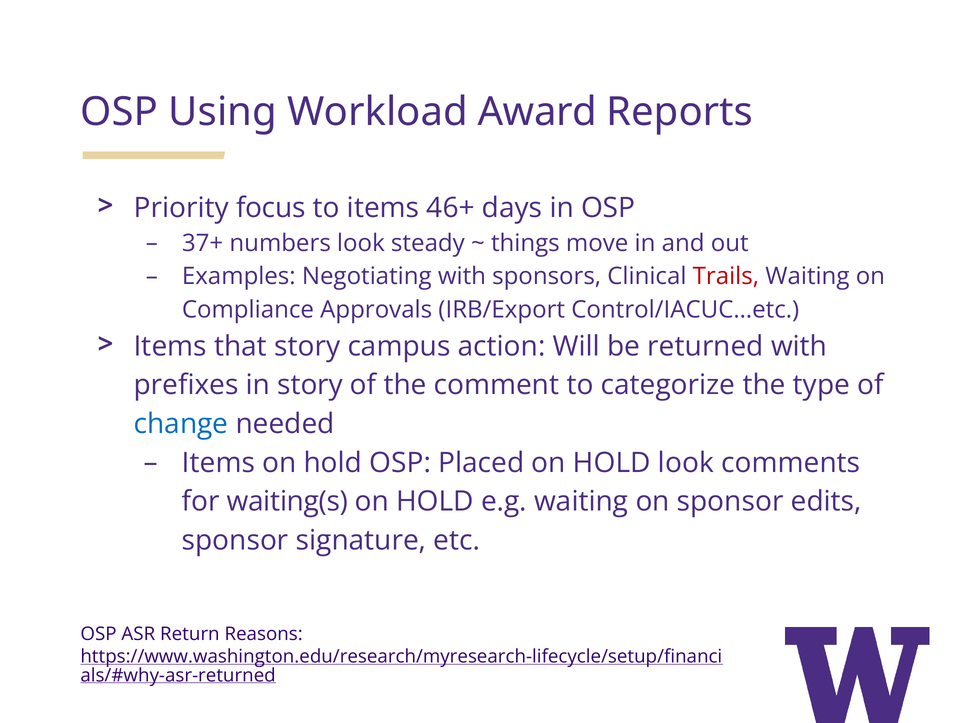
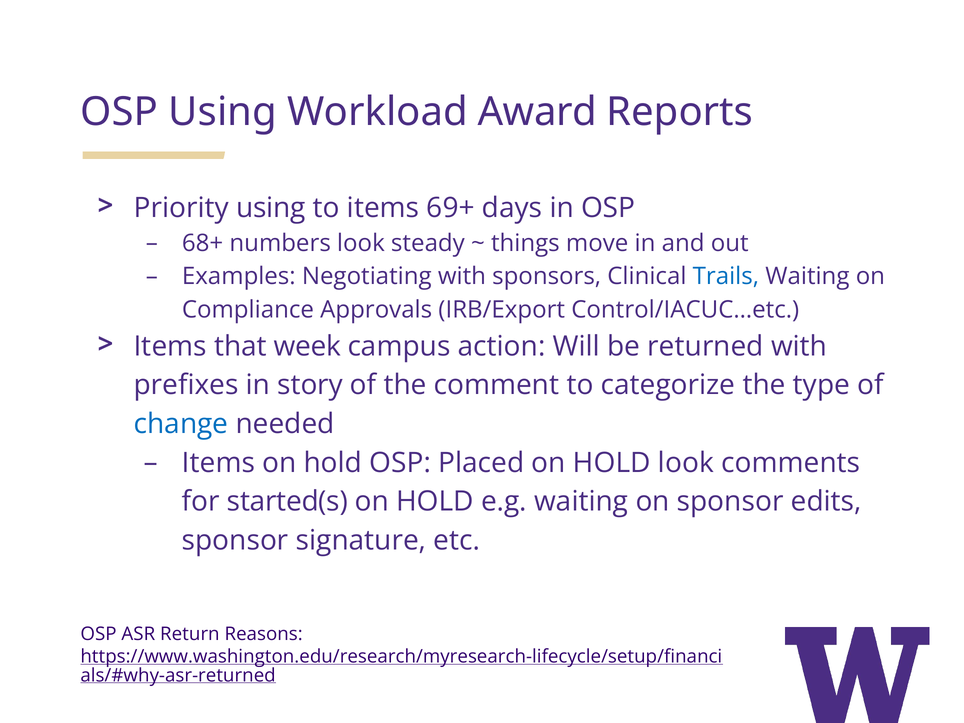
Priority focus: focus -> using (271, 208)
46+: 46+ -> 69+ (451, 208)
37+: 37+ -> 68+ (203, 243)
Trails colour: red -> blue (726, 277)
that story: story -> week (307, 346)
waiting(s: waiting(s -> started(s (287, 502)
